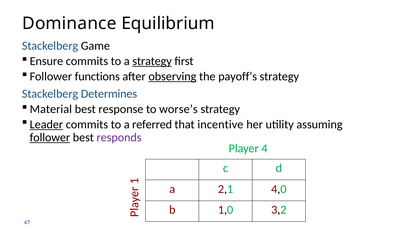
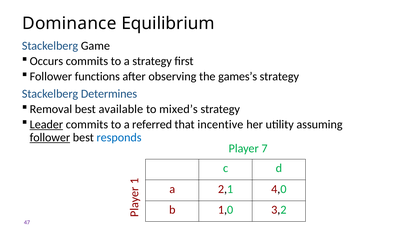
Ensure: Ensure -> Occurs (46, 61)
strategy underline: present -> none (152, 61)
observing underline: present -> none (172, 76)
payoff’s: payoff’s -> games’s (238, 76)
Material: Material -> Removal (51, 109)
response: response -> available (121, 109)
worse’s: worse’s -> mixed’s (178, 109)
responds colour: purple -> blue (119, 137)
4: 4 -> 7 (265, 148)
